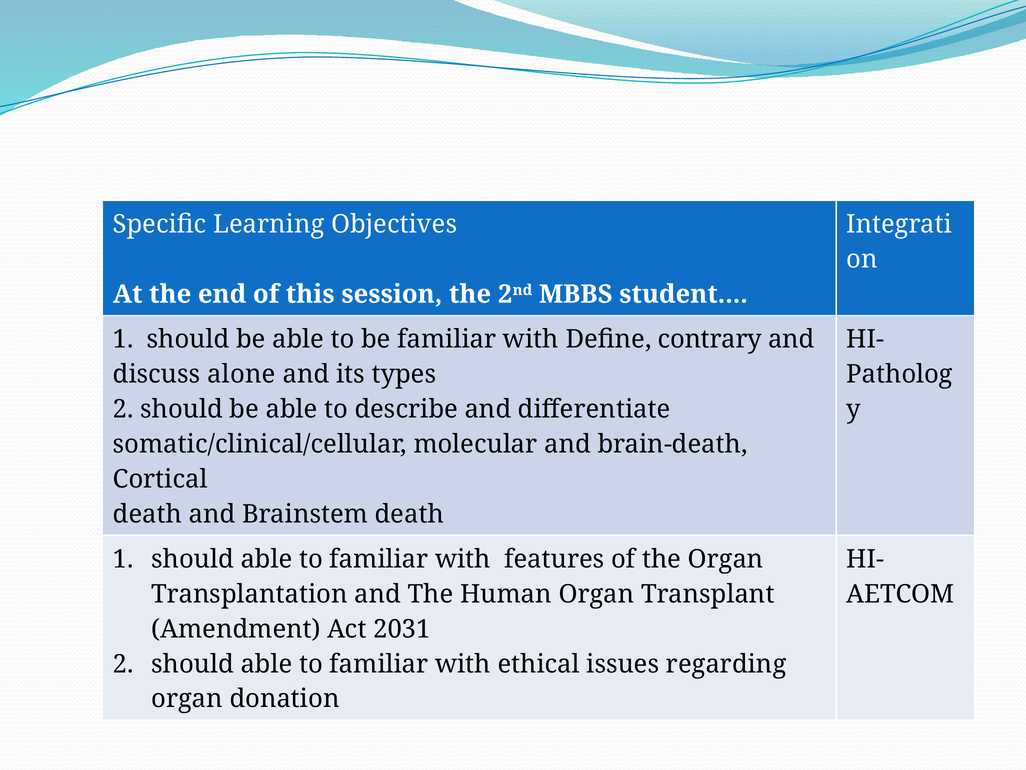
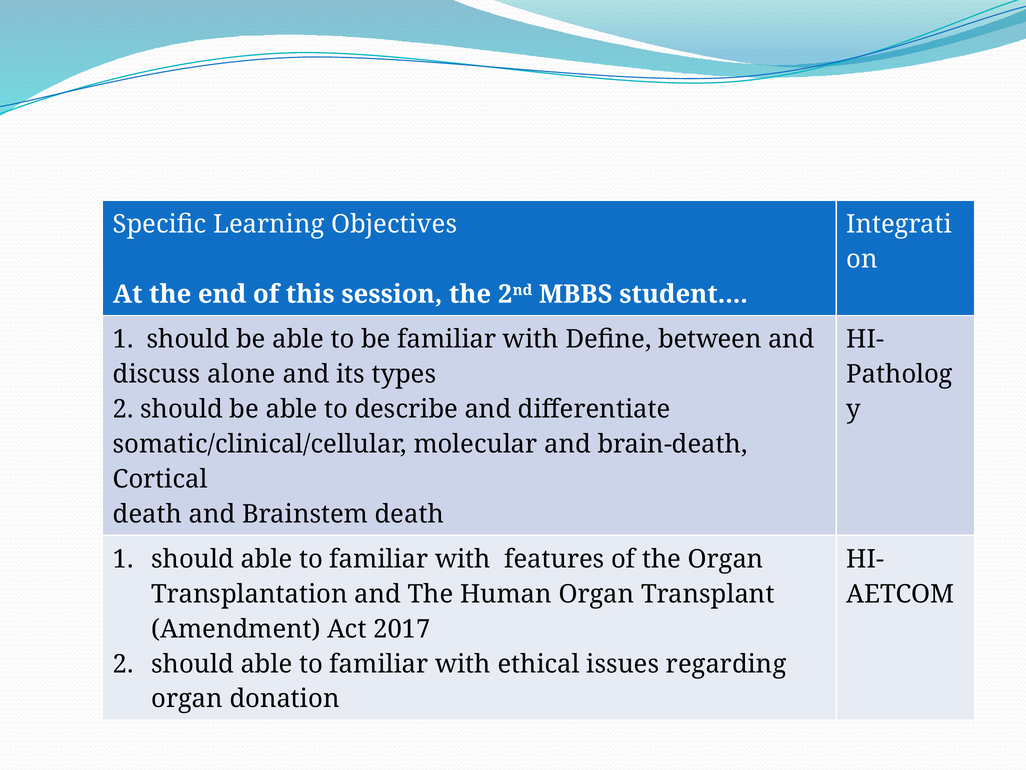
contrary: contrary -> between (710, 339)
2031: 2031 -> 2017 (402, 629)
